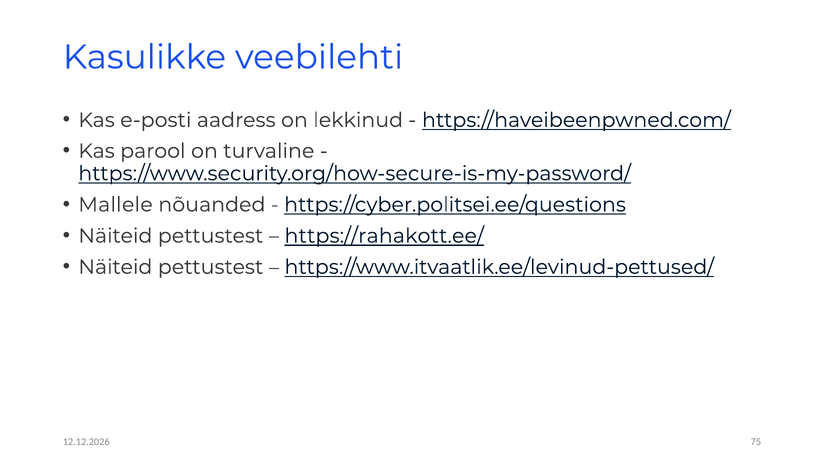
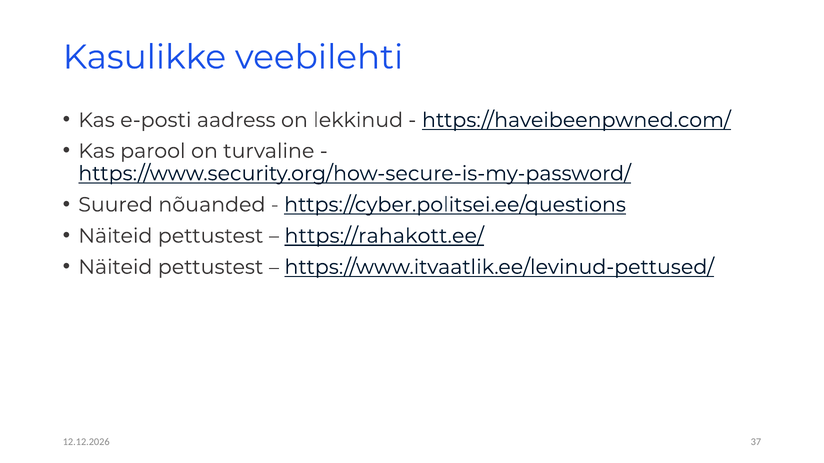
Mallele: Mallele -> Suured (116, 205)
75: 75 -> 37 (756, 443)
